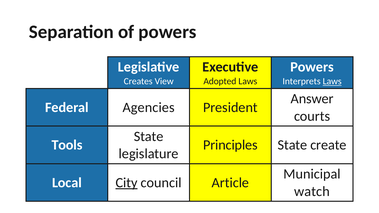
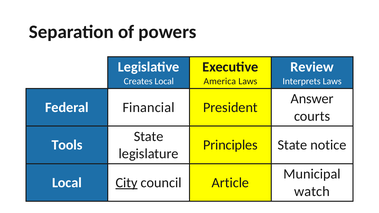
Powers: Powers -> Review (312, 67)
Creates View: View -> Local (164, 81)
Adopted: Adopted -> America (220, 81)
Laws underline: present -> none (332, 81)
Agencies: Agencies -> Financial (149, 108)
create: create -> notice (328, 145)
